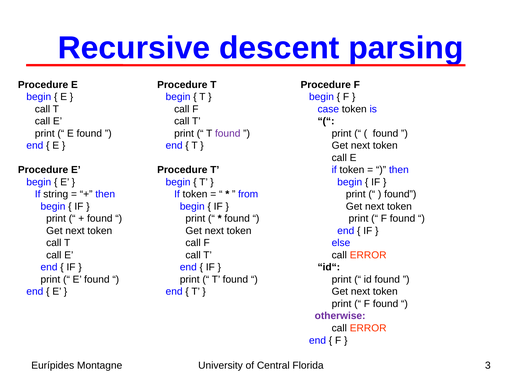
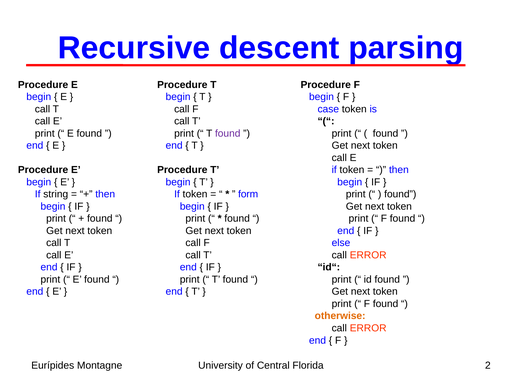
from: from -> form (248, 195)
otherwise colour: purple -> orange (340, 316)
3: 3 -> 2 (488, 366)
